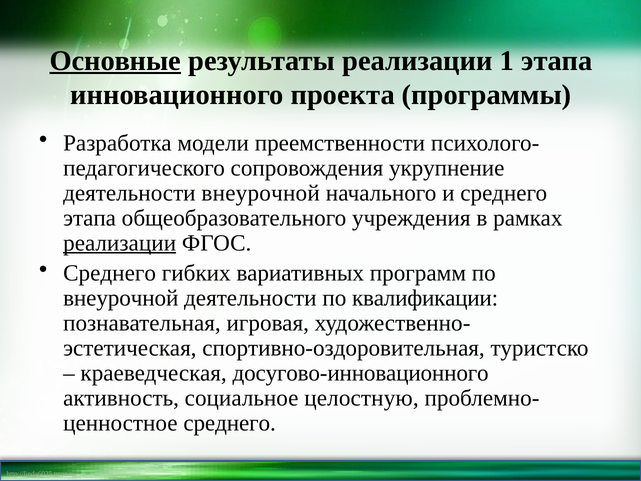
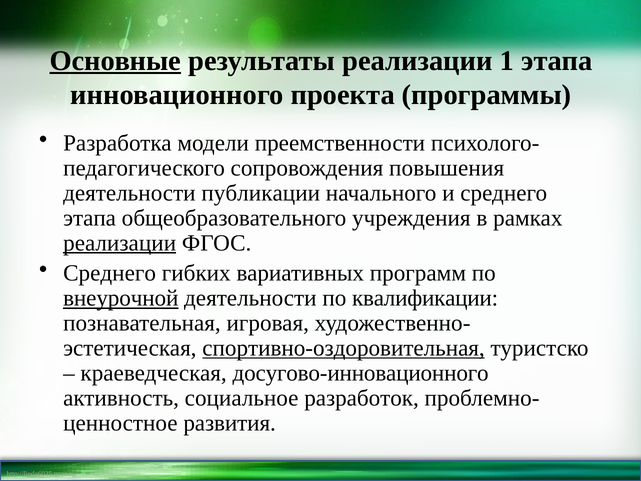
укрупнение: укрупнение -> повышения (447, 168)
деятельности внеурочной: внеурочной -> публикации (261, 193)
внеурочной underline: none -> present (121, 298)
спортивно-оздоровительная underline: none -> present (344, 348)
целостную: целостную -> разработок (362, 398)
среднего: среднего -> развития (230, 423)
